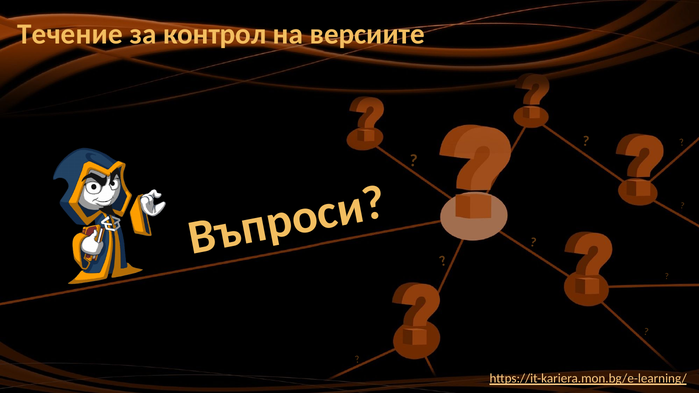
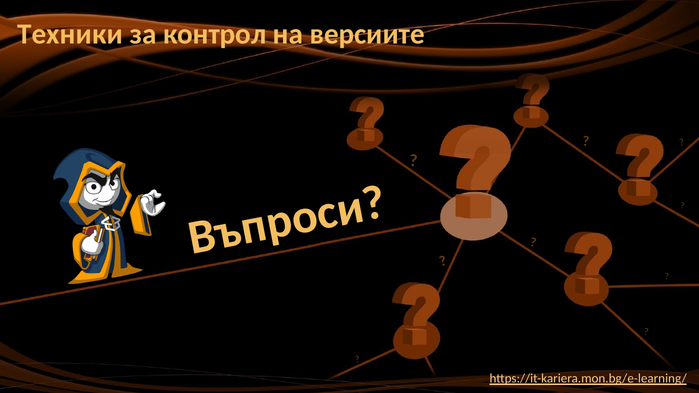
Течение: Течение -> Техники (70, 34)
